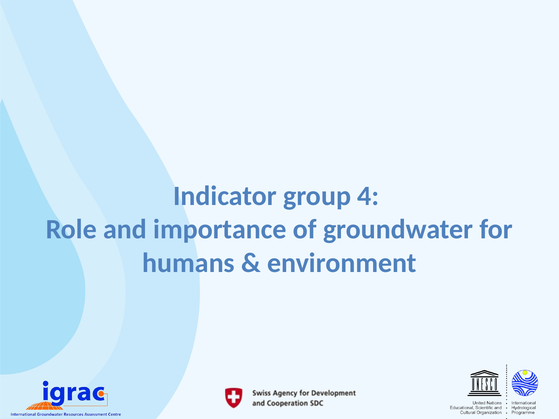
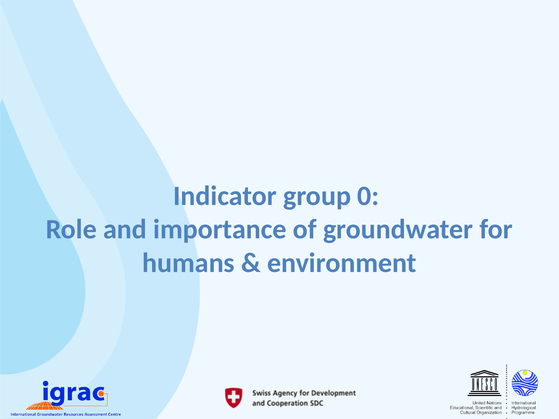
4: 4 -> 0 (368, 196)
